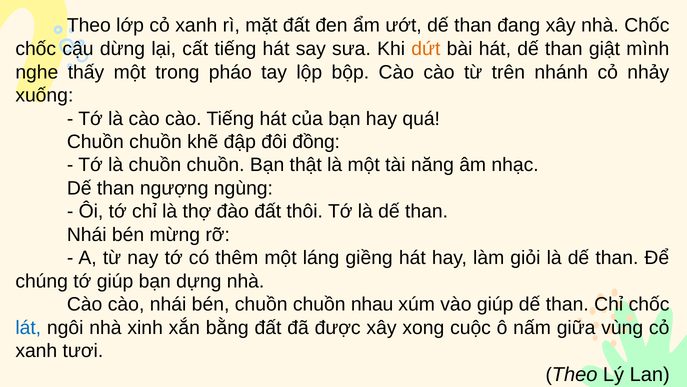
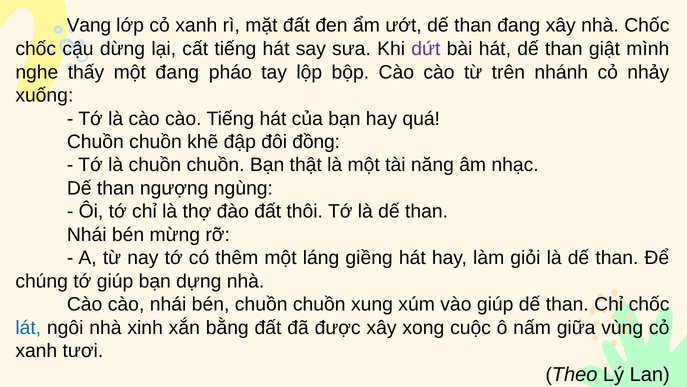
Theo: Theo -> Vang (89, 25)
dứt colour: orange -> purple (426, 49)
một trong: trong -> đang (177, 72)
nhau: nhau -> xung (372, 304)
